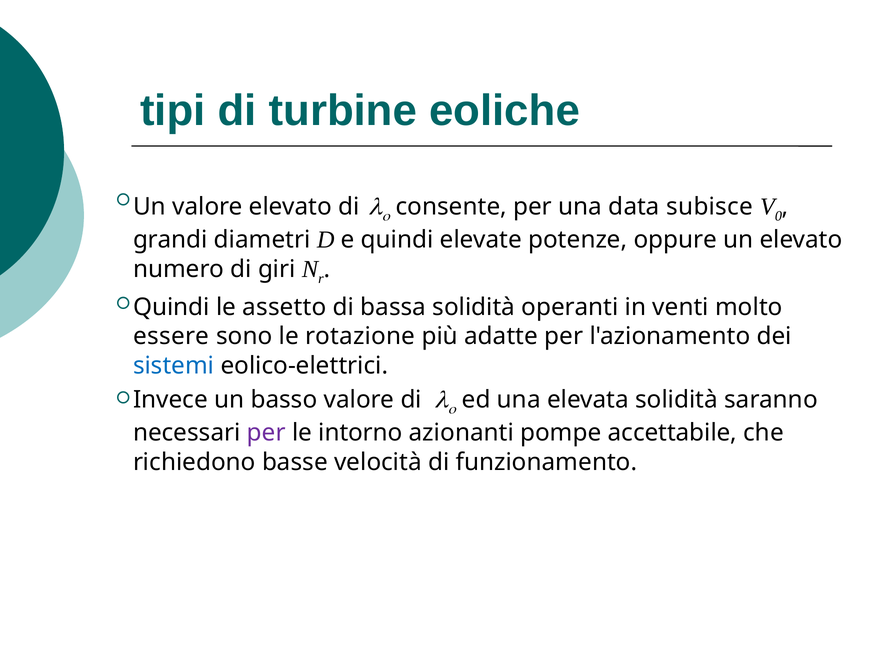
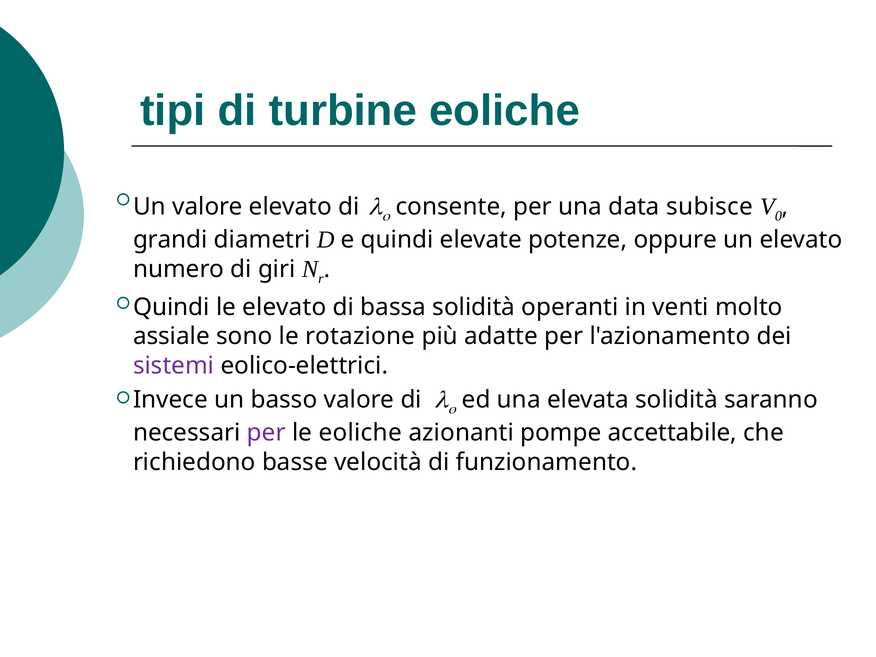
le assetto: assetto -> elevato (284, 307)
essere: essere -> assiale (171, 336)
sistemi colour: blue -> purple (174, 366)
le intorno: intorno -> eoliche (360, 433)
